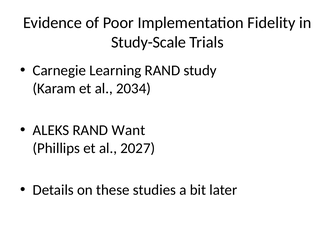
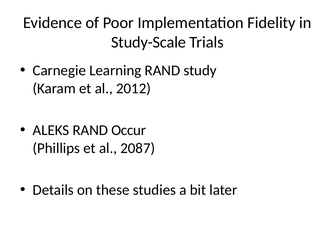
2034: 2034 -> 2012 (134, 88)
Want: Want -> Occur (129, 130)
2027: 2027 -> 2087 (138, 148)
